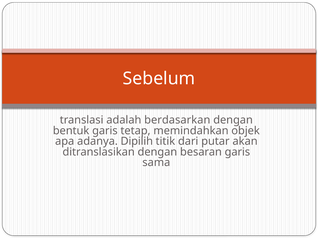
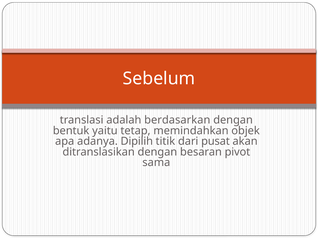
bentuk garis: garis -> yaitu (105, 130)
putar: putar -> pusat (215, 141)
besaran garis: garis -> pivot (237, 152)
